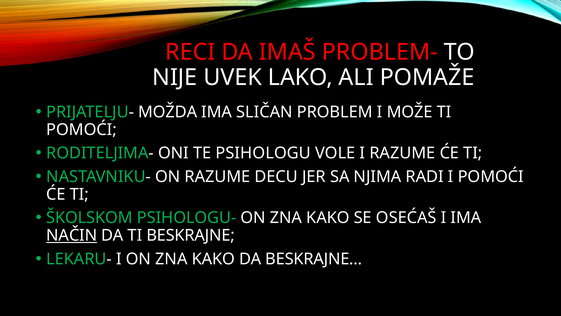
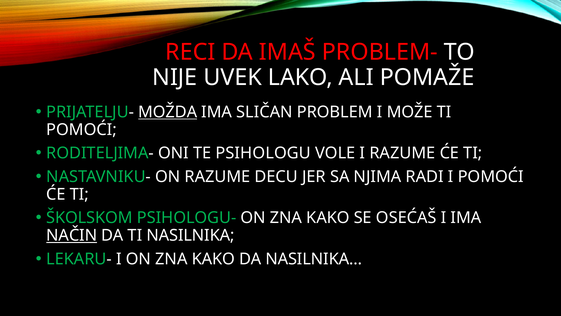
MOŽDA underline: none -> present (168, 112)
BESKRAJNE: BESKRAJNE -> NASILNIKA (191, 235)
BESKRAJNE…: BESKRAJNE… -> NASILNIKA… (314, 259)
